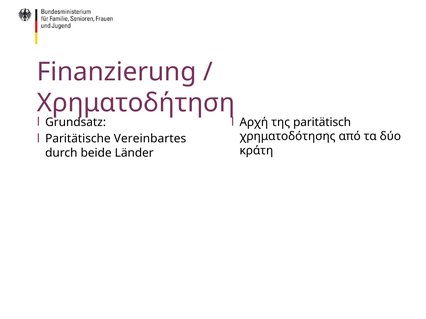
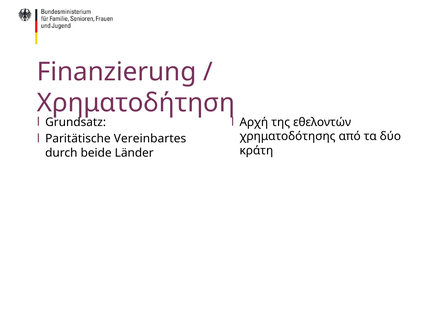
paritätisch: paritätisch -> εθελοντών (322, 122)
